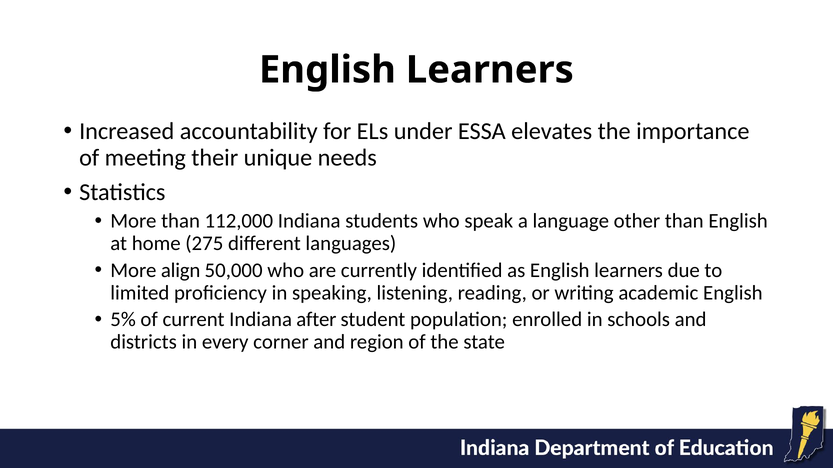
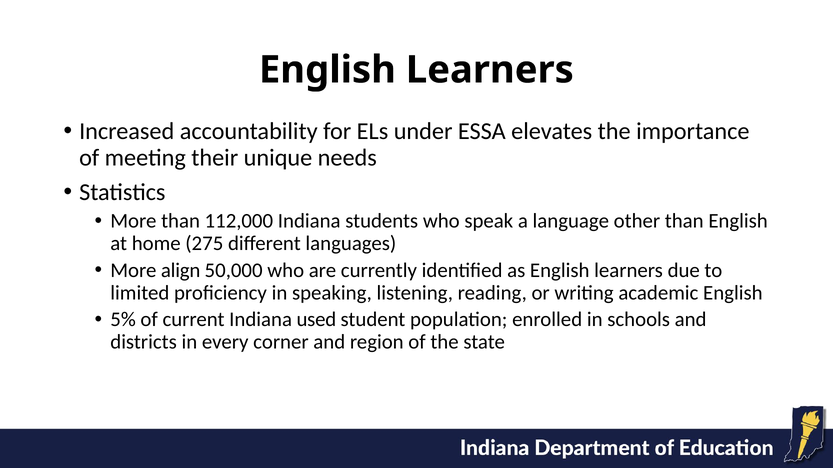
after: after -> used (316, 320)
